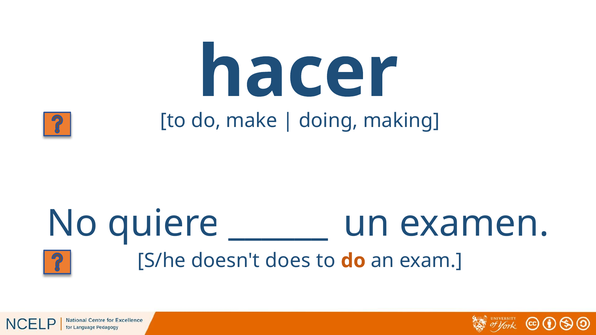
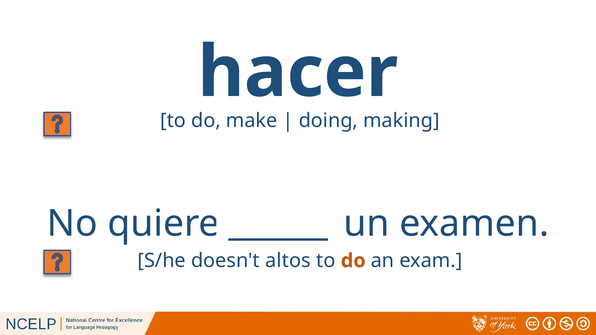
does: does -> altos (288, 261)
